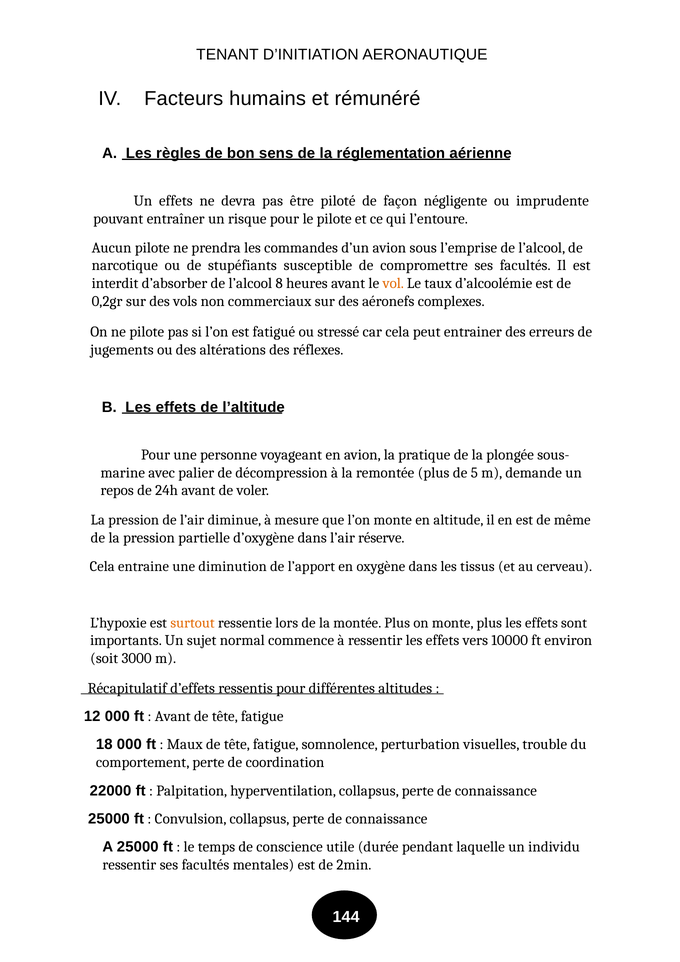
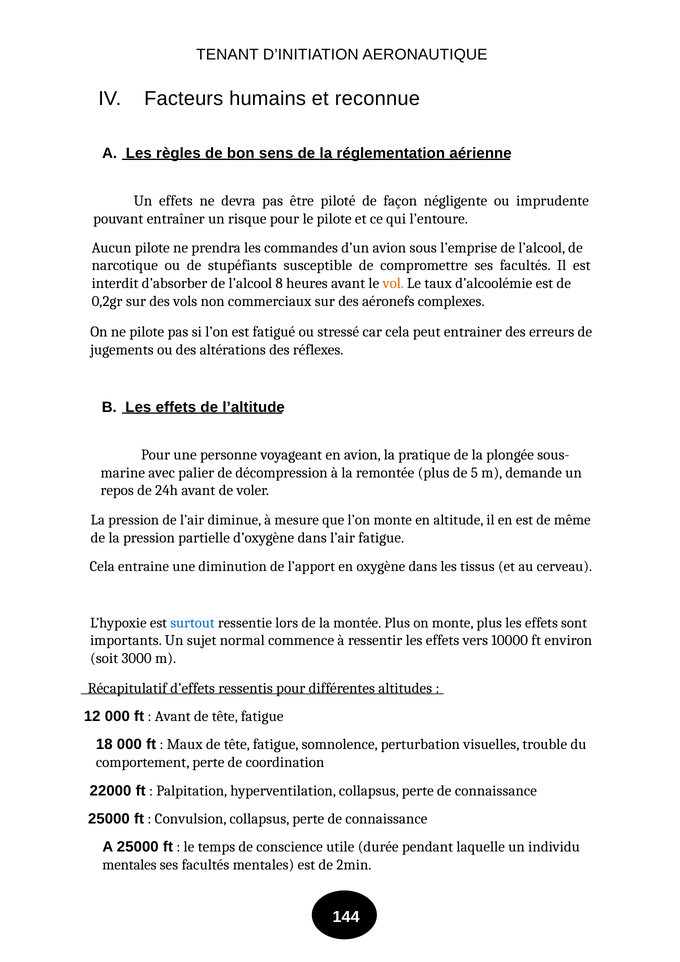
rémunéré: rémunéré -> reconnue (377, 99)
l’air réserve: réserve -> fatigue (381, 537)
surtout colour: orange -> blue (193, 622)
ressentir: ressentir -> mentales (129, 864)
